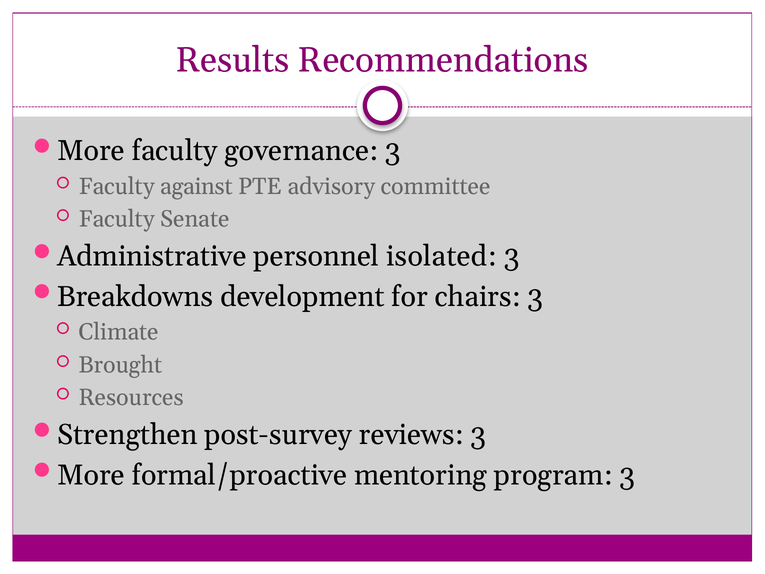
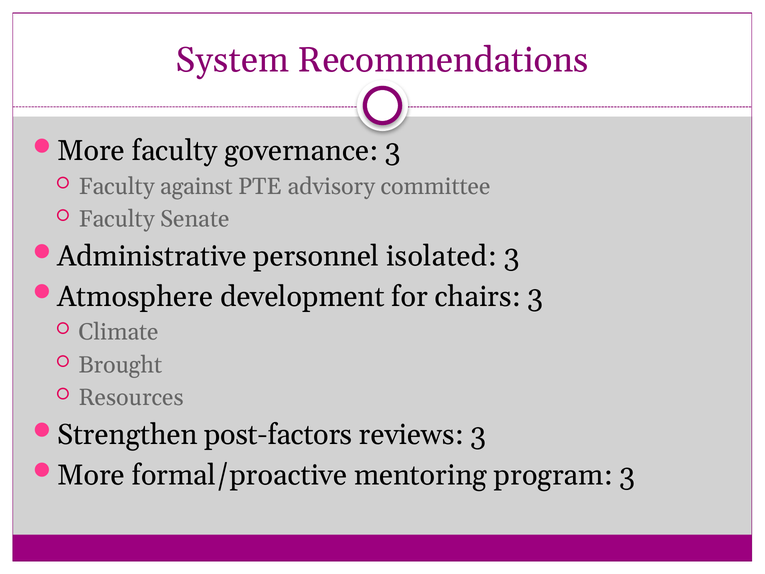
Results: Results -> System (232, 60)
Breakdowns: Breakdowns -> Atmosphere (135, 297)
post-survey: post-survey -> post-factors (278, 435)
